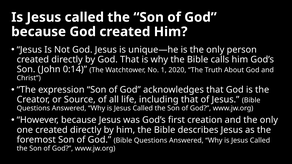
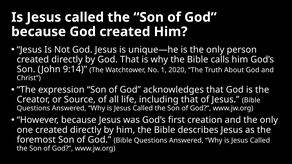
0:14: 0:14 -> 9:14 (75, 69)
